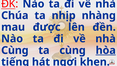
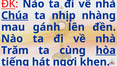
Chúa underline: none -> present (15, 15)
được: được -> gánh (47, 27)
Cùng: Cùng -> Trăm (15, 50)
